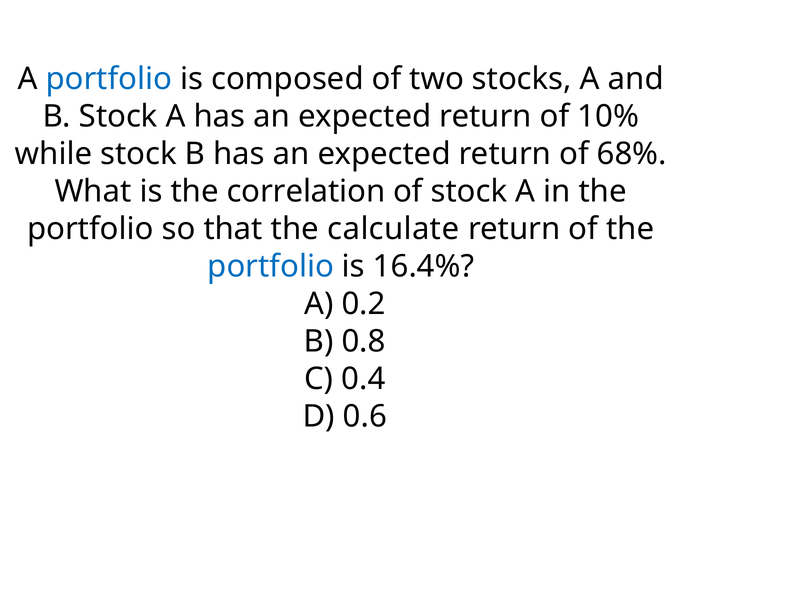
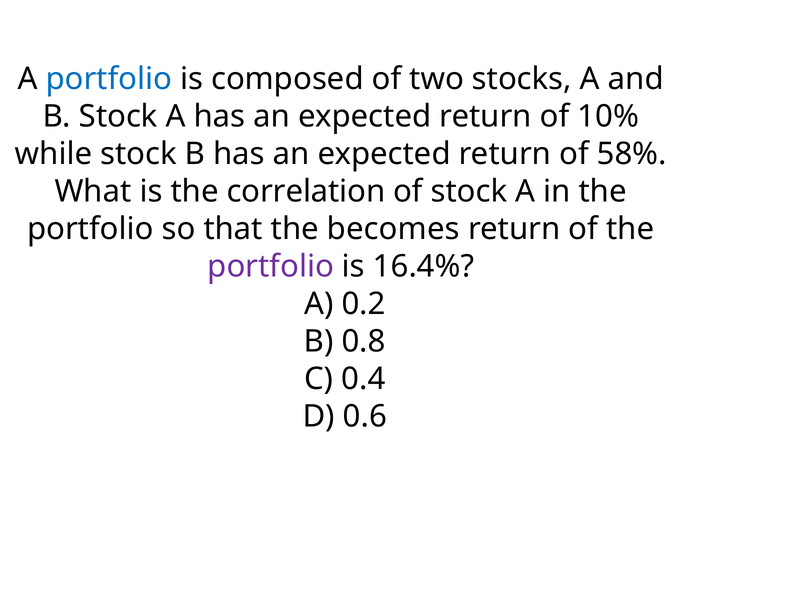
68%: 68% -> 58% (632, 154)
calculate: calculate -> becomes (393, 229)
portfolio colour: blue -> purple (271, 266)
